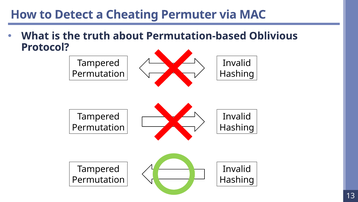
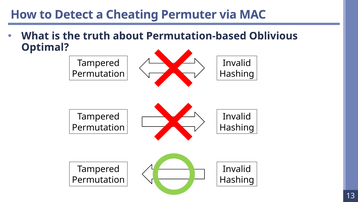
Protocol: Protocol -> Optimal (45, 47)
